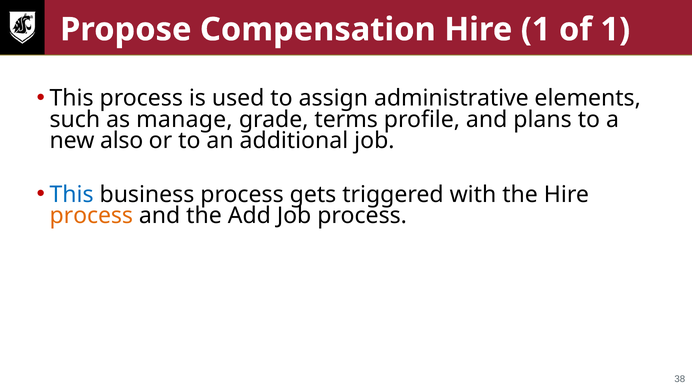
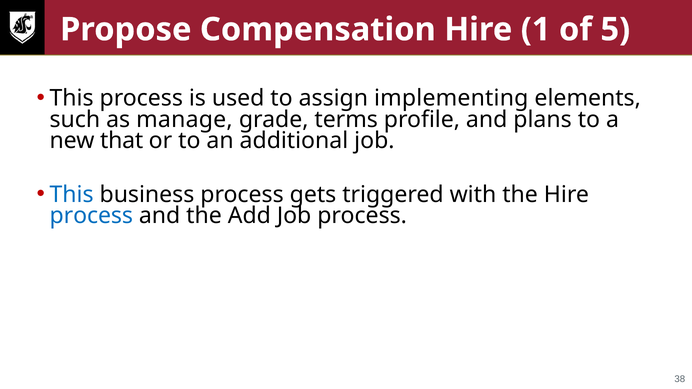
of 1: 1 -> 5 (615, 30)
administrative: administrative -> implementing (451, 98)
also: also -> that (122, 141)
process colour: orange -> blue (91, 216)
